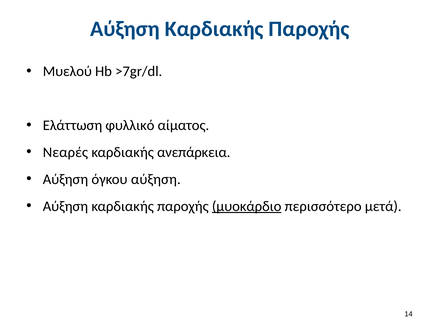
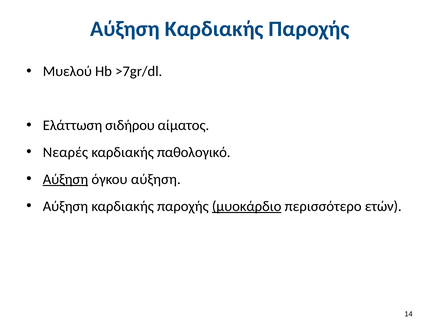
φυλλικό: φυλλικό -> σιδήρου (130, 125)
ανεπάρκεια: ανεπάρκεια -> παθολογικό (194, 152)
Αύξηση underline: none -> present (65, 179)
μετά: μετά -> ετών (383, 206)
